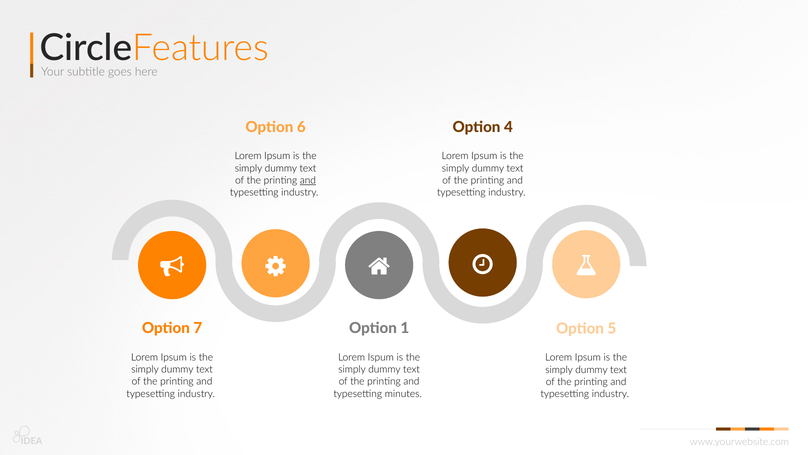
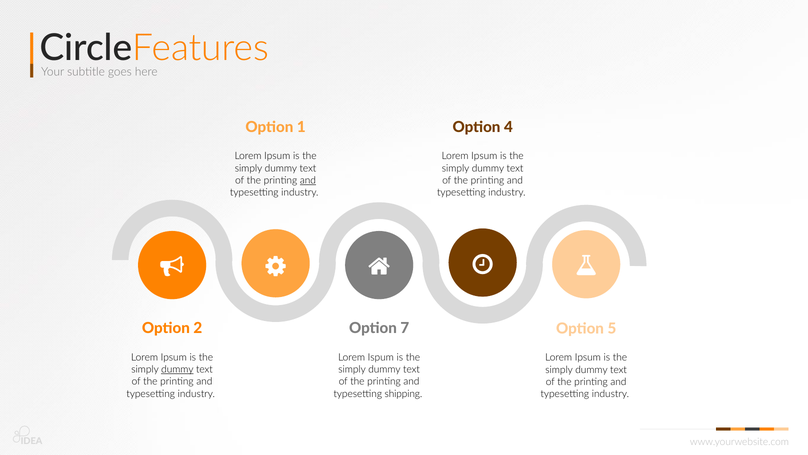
6: 6 -> 1 (301, 127)
7: 7 -> 2 (198, 328)
1: 1 -> 7 (405, 328)
dummy underline: none -> present (177, 369)
minutes: minutes -> shipping (403, 393)
